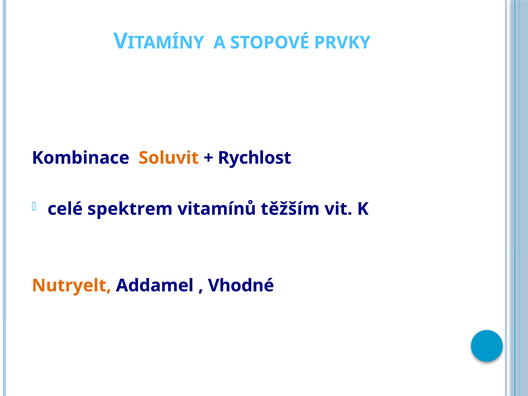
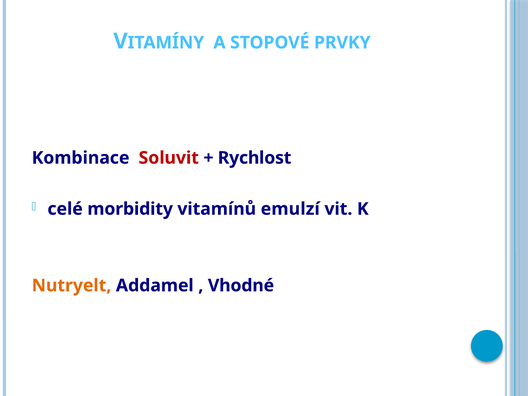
Soluvit colour: orange -> red (169, 158)
spektrem: spektrem -> morbidity (130, 209)
těžším: těžším -> emulzí (290, 209)
